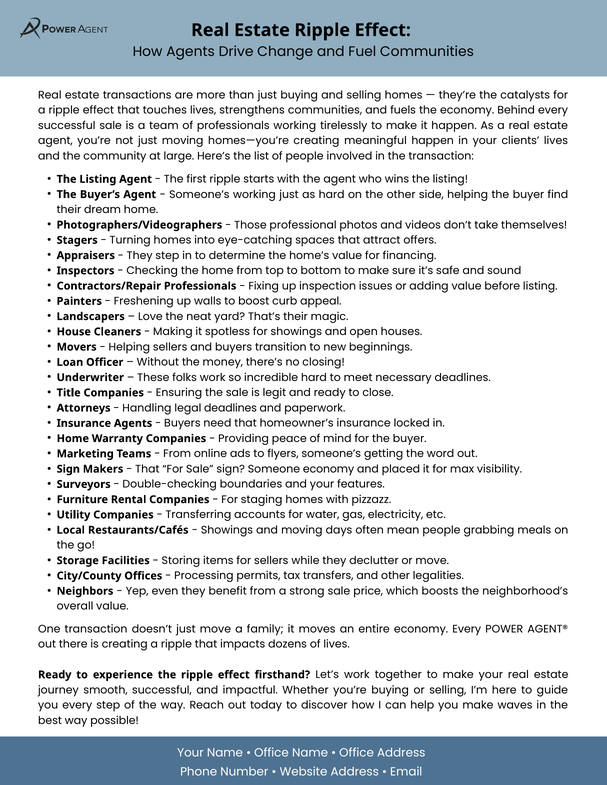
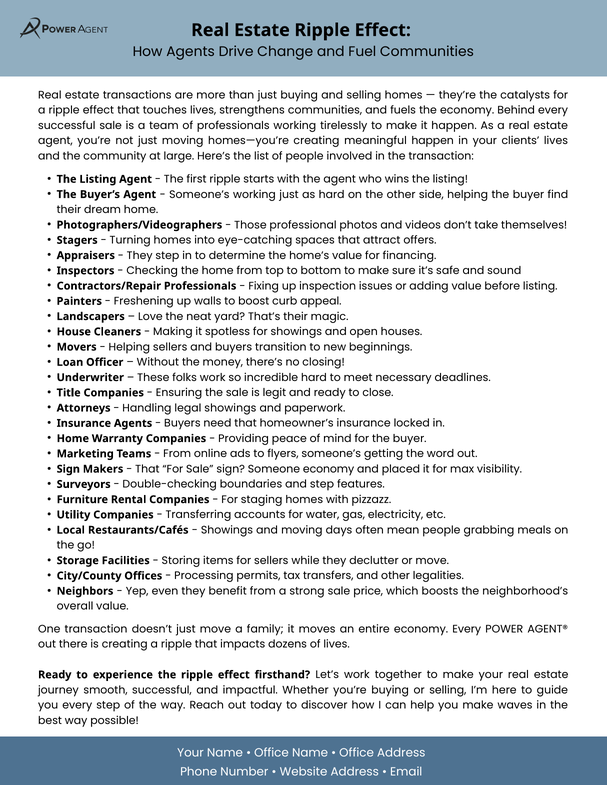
legal deadlines: deadlines -> showings (230, 408)
and your: your -> step (322, 485)
